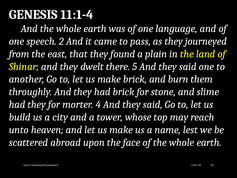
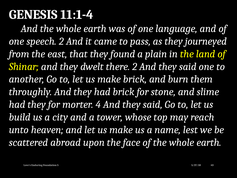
there 5: 5 -> 2 (135, 66)
